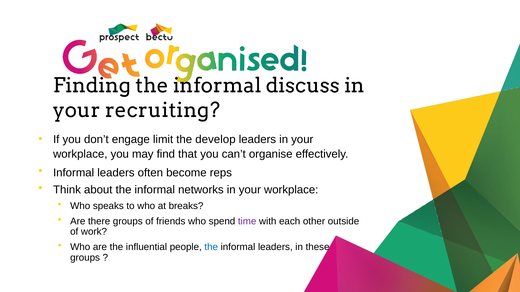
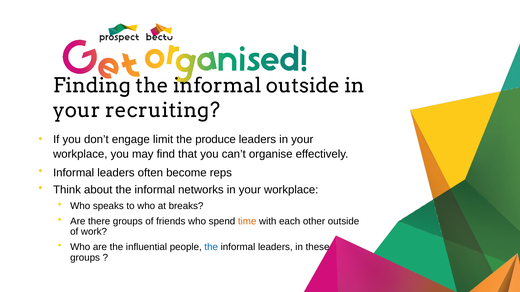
informal discuss: discuss -> outside (303, 86)
develop: develop -> produce (216, 140)
time colour: purple -> orange (247, 222)
